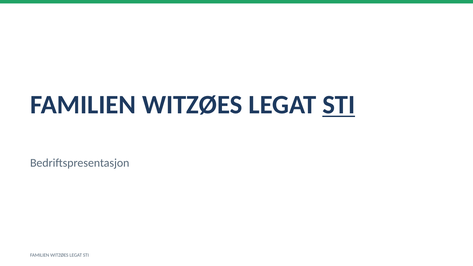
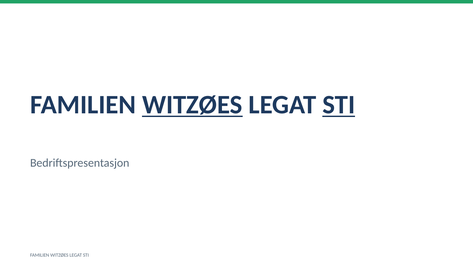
WITZØES underline: none -> present (192, 105)
